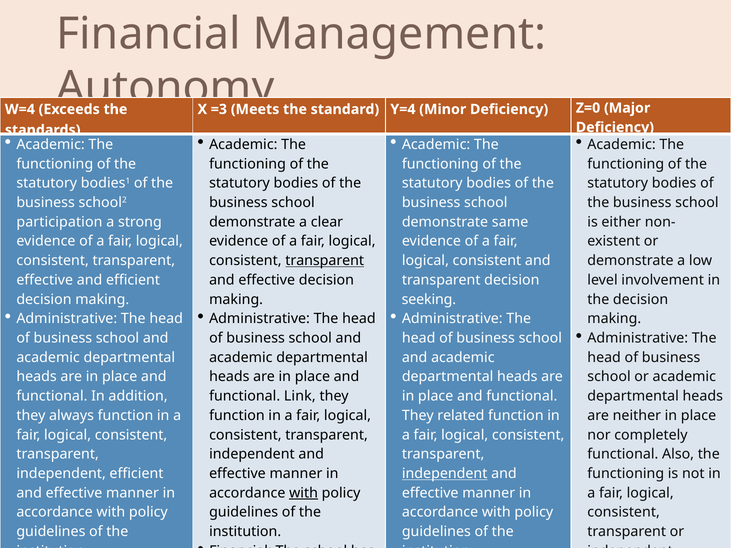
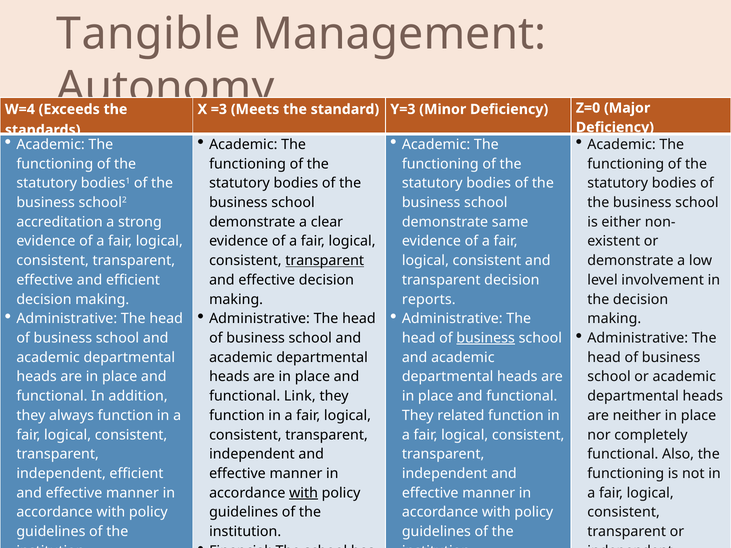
Financial: Financial -> Tangible (148, 34)
Y=4: Y=4 -> Y=3 (403, 109)
participation: participation -> accreditation (60, 222)
seeking: seeking -> reports (429, 299)
business underline: none -> present (486, 338)
independent underline: present -> none (445, 474)
